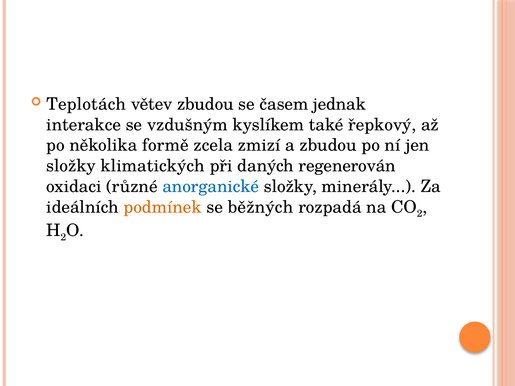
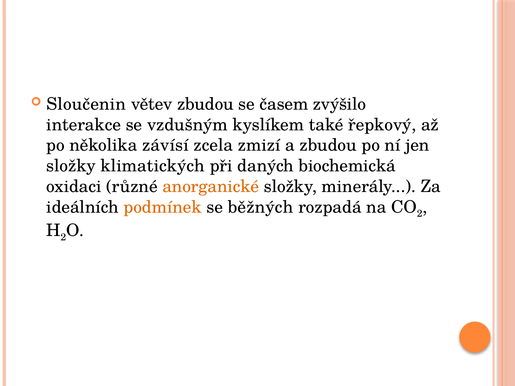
Teplotách: Teplotách -> Sloučenin (86, 104)
jednak: jednak -> zvýšilo (339, 104)
formě: formě -> závísí (165, 145)
regenerován: regenerován -> biochemická (347, 166)
anorganické colour: blue -> orange (211, 187)
